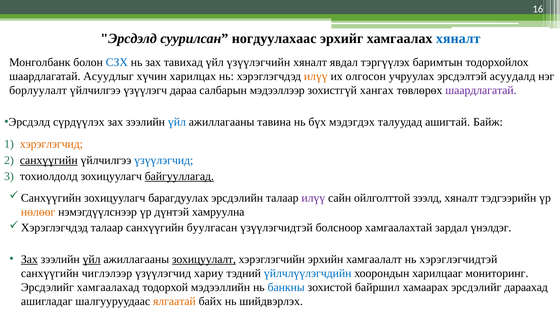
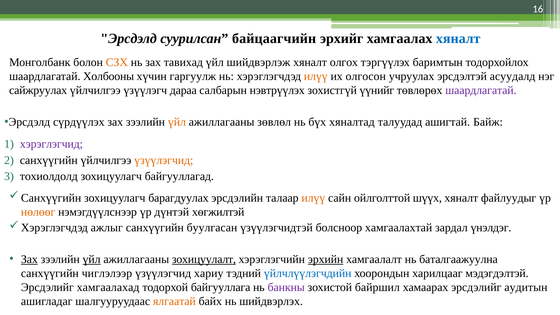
ногдуулахаас: ногдуулахаас -> байцаагчийн (274, 39)
СЗХ colour: blue -> orange (117, 62)
үзүүлэгчийн: үзүүлэгчийн -> шийдвэрлэж (258, 62)
явдал: явдал -> олгох (344, 62)
Асуудлыг: Асуудлыг -> Холбооны (109, 76)
харилцах: харилцах -> гаргуулж (193, 76)
борлуулалт: борлуулалт -> сайжруулах (38, 90)
мэдээллээр: мэдээллээр -> нэвтрүүлэх (277, 90)
хангах: хангах -> үүнийг (377, 90)
үйл colour: blue -> orange (177, 122)
тавина: тавина -> зөвлөл (274, 122)
мэдэгдэх: мэдэгдэх -> хяналтад (352, 122)
хэрэглэгчид colour: orange -> purple (51, 144)
санхүүгийн underline: present -> none (49, 160)
үзүүлэгчид colour: blue -> orange (164, 160)
байгууллагад underline: present -> none (179, 176)
илүү colour: purple -> orange (313, 198)
зээлд: зээлд -> шүүх (427, 198)
тэдгээрийн: тэдгээрийн -> файлуудыг (509, 198)
хамруулна: хамруулна -> хөгжилтэй (218, 212)
талаар: талаар -> ажлыг (107, 228)
эрхийн underline: none -> present (326, 259)
хэрэглэгчидтэй: хэрэглэгчидтэй -> баталгаажуулна (458, 259)
мониторинг: мониторинг -> мэдэгдэлтэй (497, 273)
мэдээллийн: мэдээллийн -> байгууллага (221, 287)
банкны colour: blue -> purple (286, 287)
дараахад: дараахад -> аудитын (526, 287)
